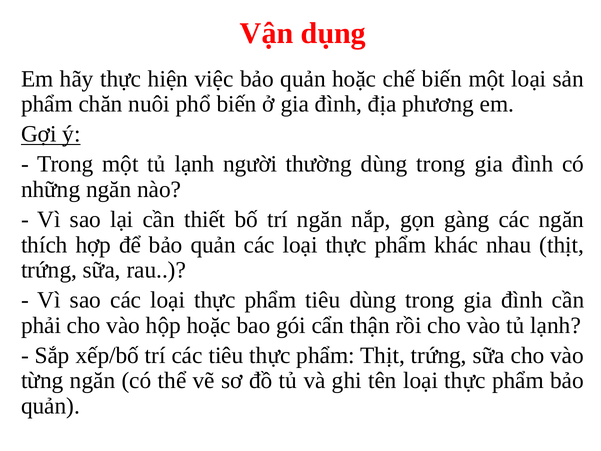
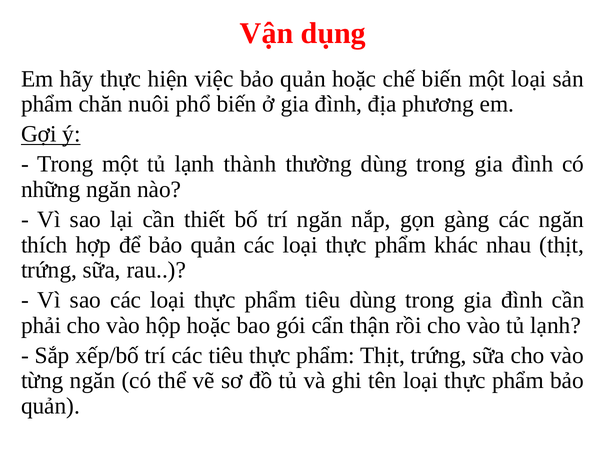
người: người -> thành (250, 164)
